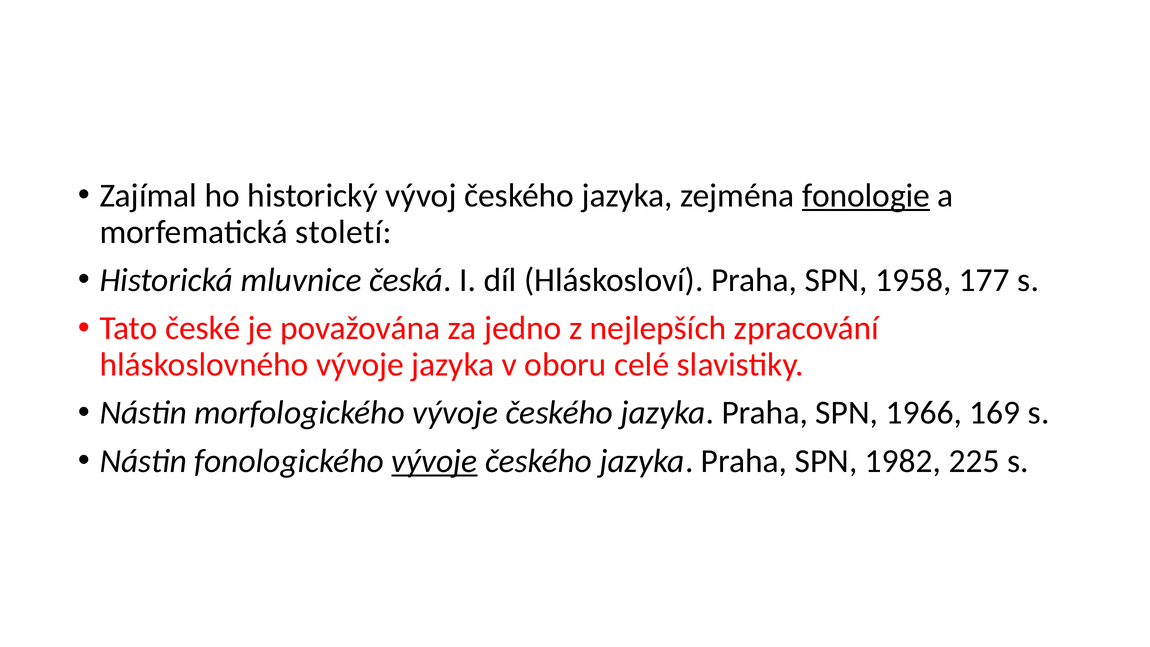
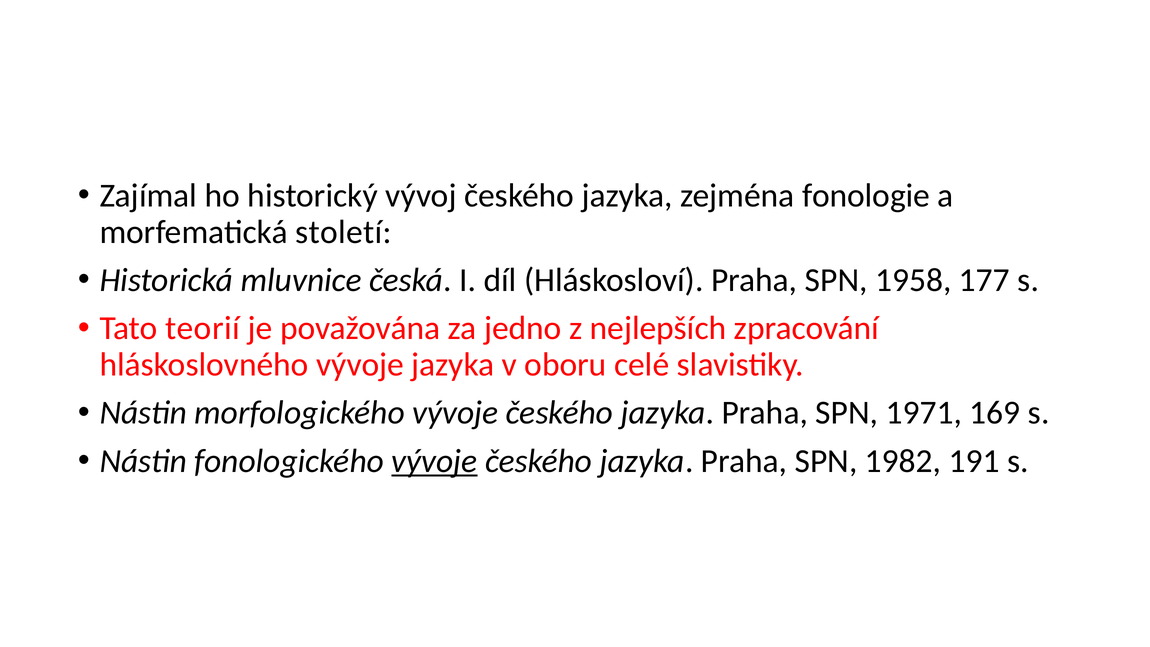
fonologie underline: present -> none (866, 196)
české: české -> teorií (203, 328)
1966: 1966 -> 1971 (924, 413)
225: 225 -> 191 (974, 461)
